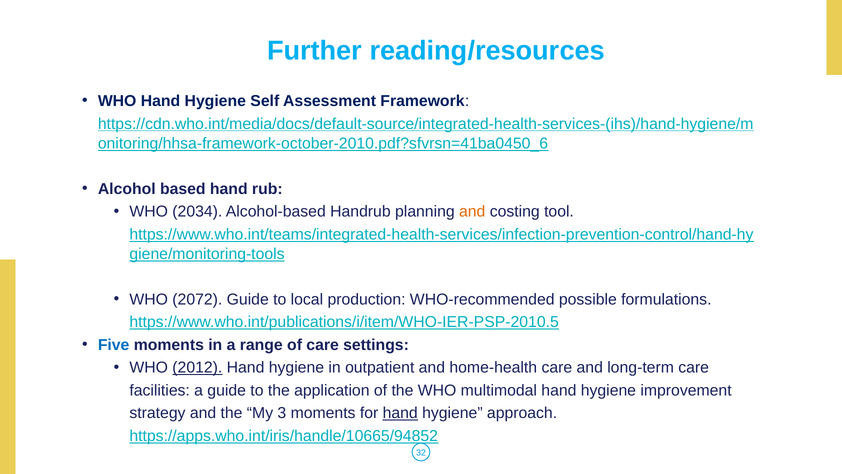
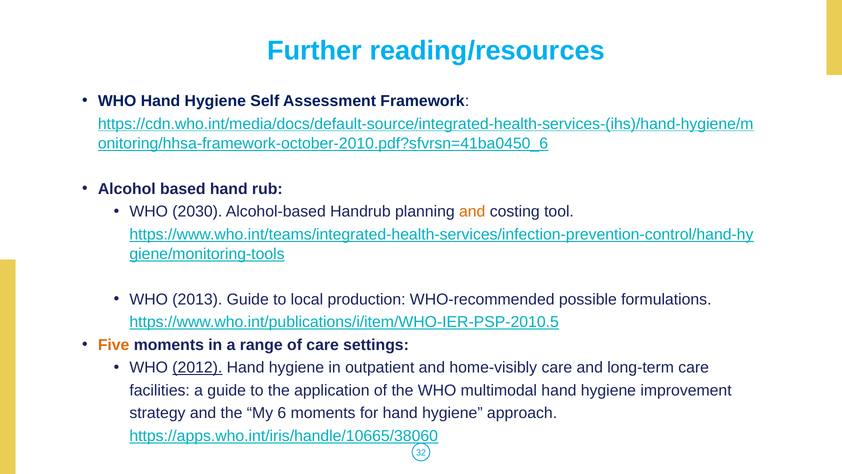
2034: 2034 -> 2030 (197, 211)
2072: 2072 -> 2013 (197, 299)
Five colour: blue -> orange (114, 345)
home-health: home-health -> home-visibly (493, 367)
3: 3 -> 6 (282, 413)
hand underline: present -> none (400, 413)
https://apps.who.int/iris/handle/10665/94852: https://apps.who.int/iris/handle/10665/94852 -> https://apps.who.int/iris/handle/10665/38060 (284, 436)
